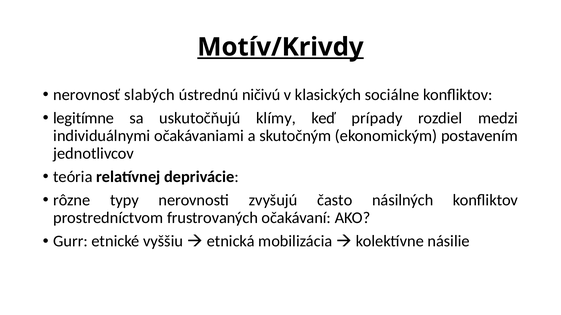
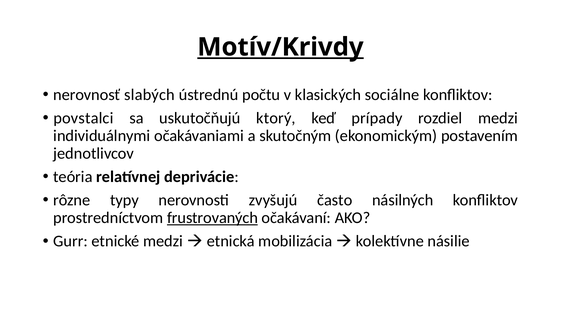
ničivú: ničivú -> počtu (261, 95)
legitímne: legitímne -> povstalci (83, 118)
klímy: klímy -> ktorý (276, 118)
frustrovaných underline: none -> present (212, 218)
etnické vyššiu: vyššiu -> medzi (163, 242)
